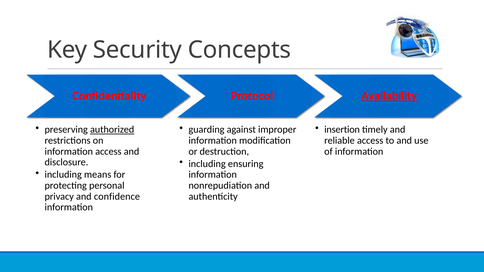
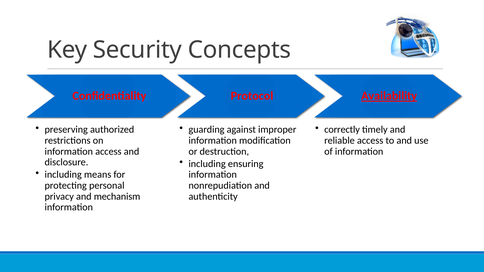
authorized underline: present -> none (112, 130)
insertion: insertion -> correctly (342, 130)
confidence: confidence -> mechanism (117, 197)
